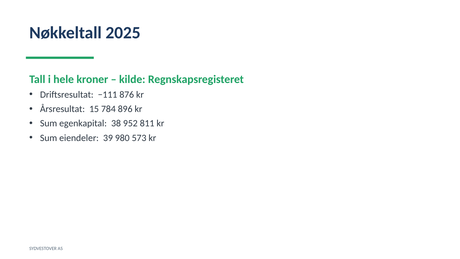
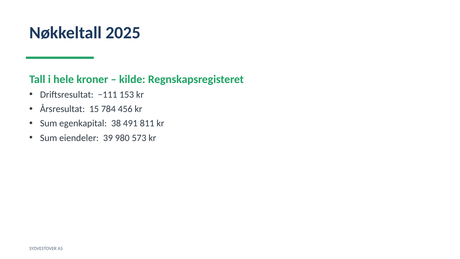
876: 876 -> 153 (127, 95)
896: 896 -> 456 (125, 109)
952: 952 -> 491 (130, 123)
